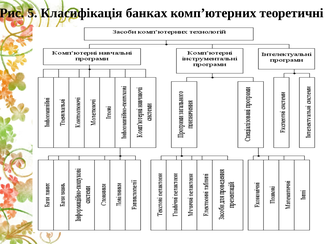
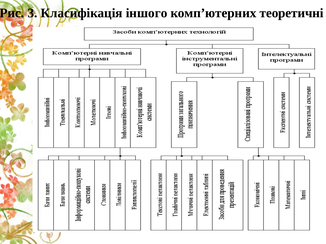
5: 5 -> 3 (32, 13)
банках: банках -> іншого (147, 13)
